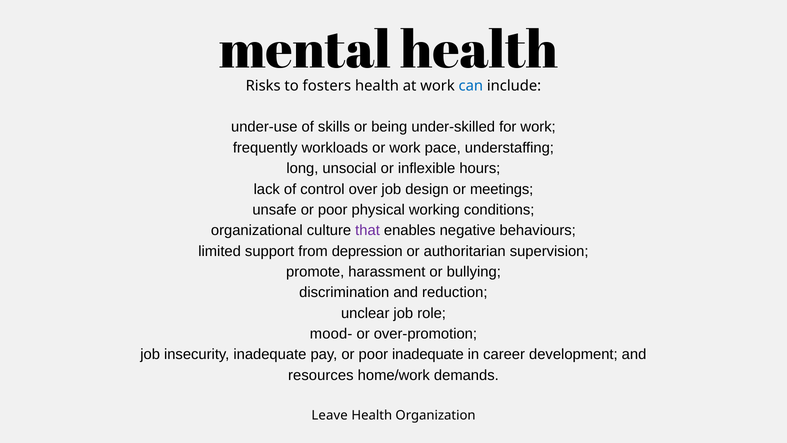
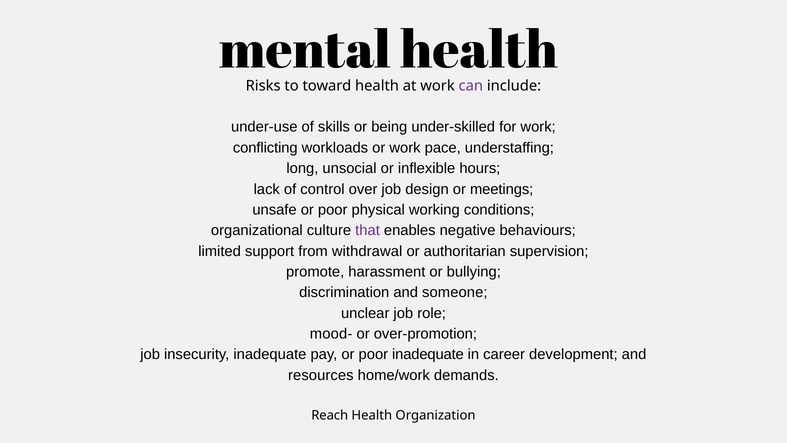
fosters: fosters -> toward (327, 86)
can colour: blue -> purple (471, 86)
frequently: frequently -> conflicting (265, 148)
depression: depression -> withdrawal (367, 251)
reduction: reduction -> someone (455, 292)
Leave: Leave -> Reach (330, 415)
